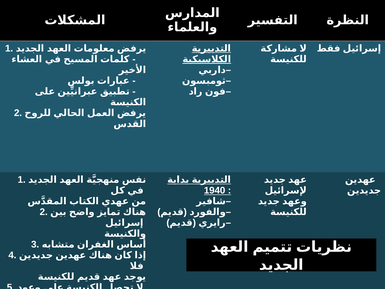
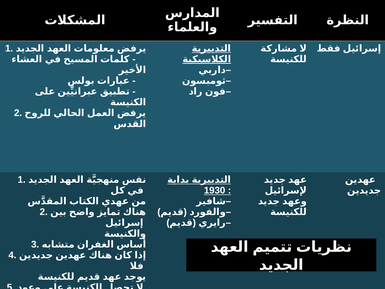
1940: 1940 -> 1930 (215, 190)
